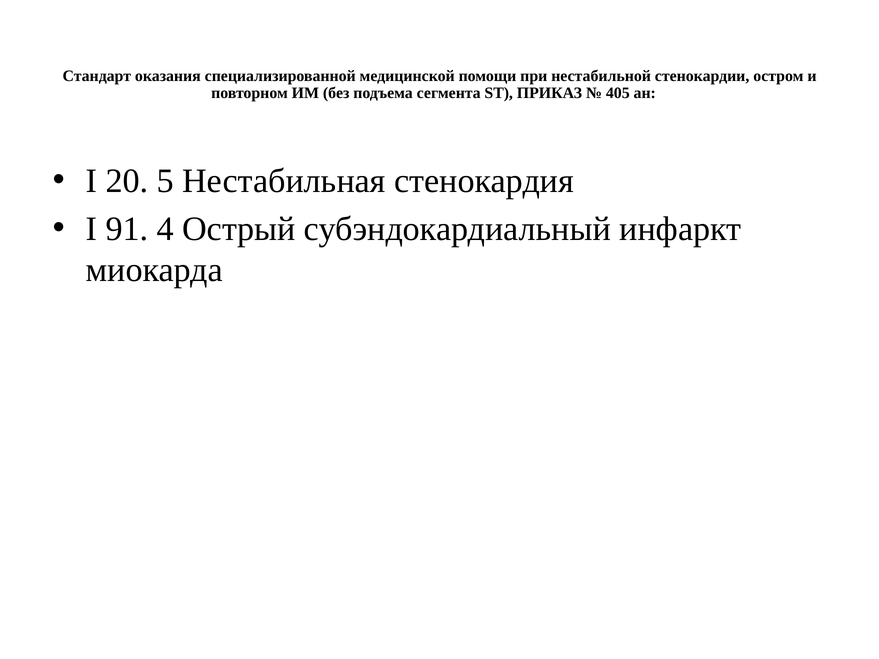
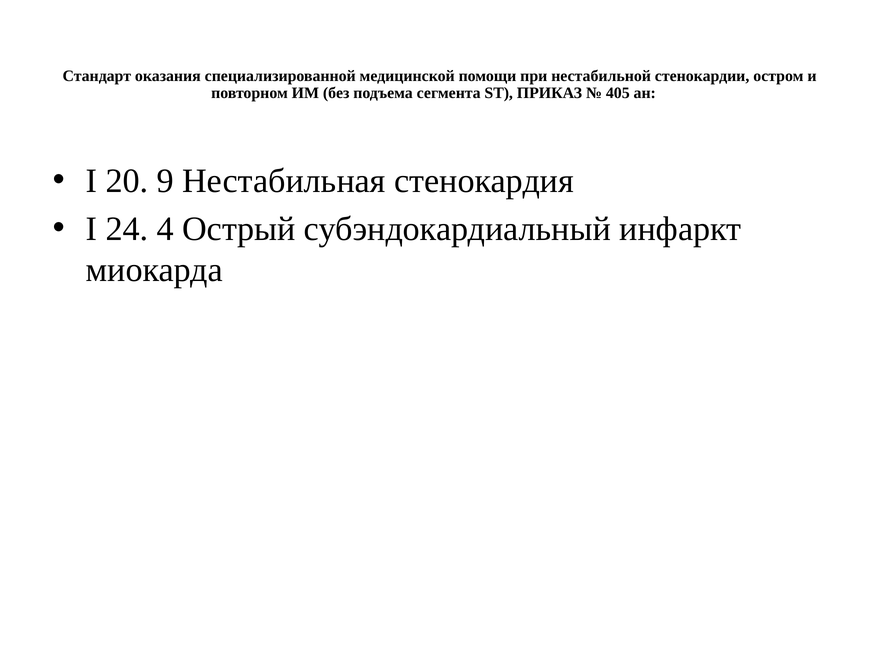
5: 5 -> 9 (165, 181)
91: 91 -> 24 (127, 229)
